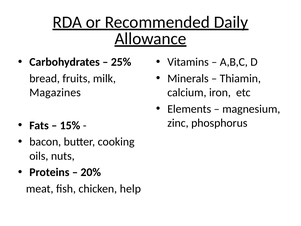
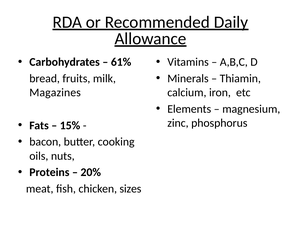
25%: 25% -> 61% (121, 62)
help: help -> sizes (130, 189)
